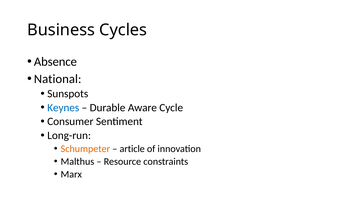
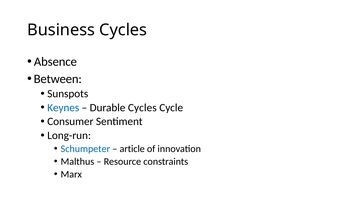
National: National -> Between (58, 79)
Durable Aware: Aware -> Cycles (142, 108)
Schumpeter colour: orange -> blue (85, 149)
